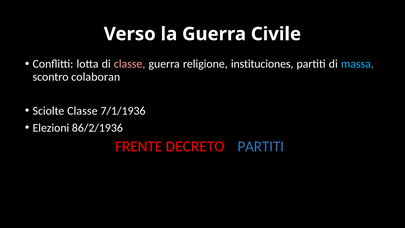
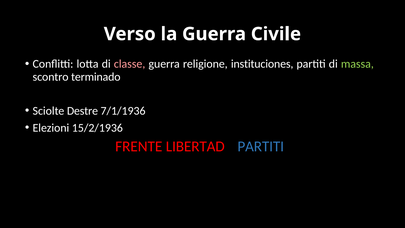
massa colour: light blue -> light green (357, 64)
colaboran: colaboran -> terminado (96, 77)
Sciolte Classe: Classe -> Destre (82, 111)
86/2/1936: 86/2/1936 -> 15/2/1936 (97, 128)
DECRETO: DECRETO -> LIBERTAD (195, 146)
